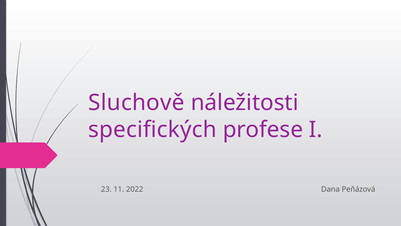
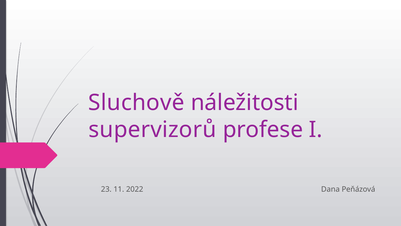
specifických: specifických -> supervizorů (152, 129)
